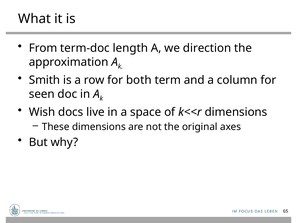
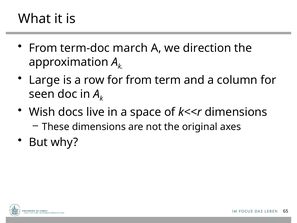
length: length -> march (130, 48)
Smith: Smith -> Large (44, 80)
for both: both -> from (139, 80)
